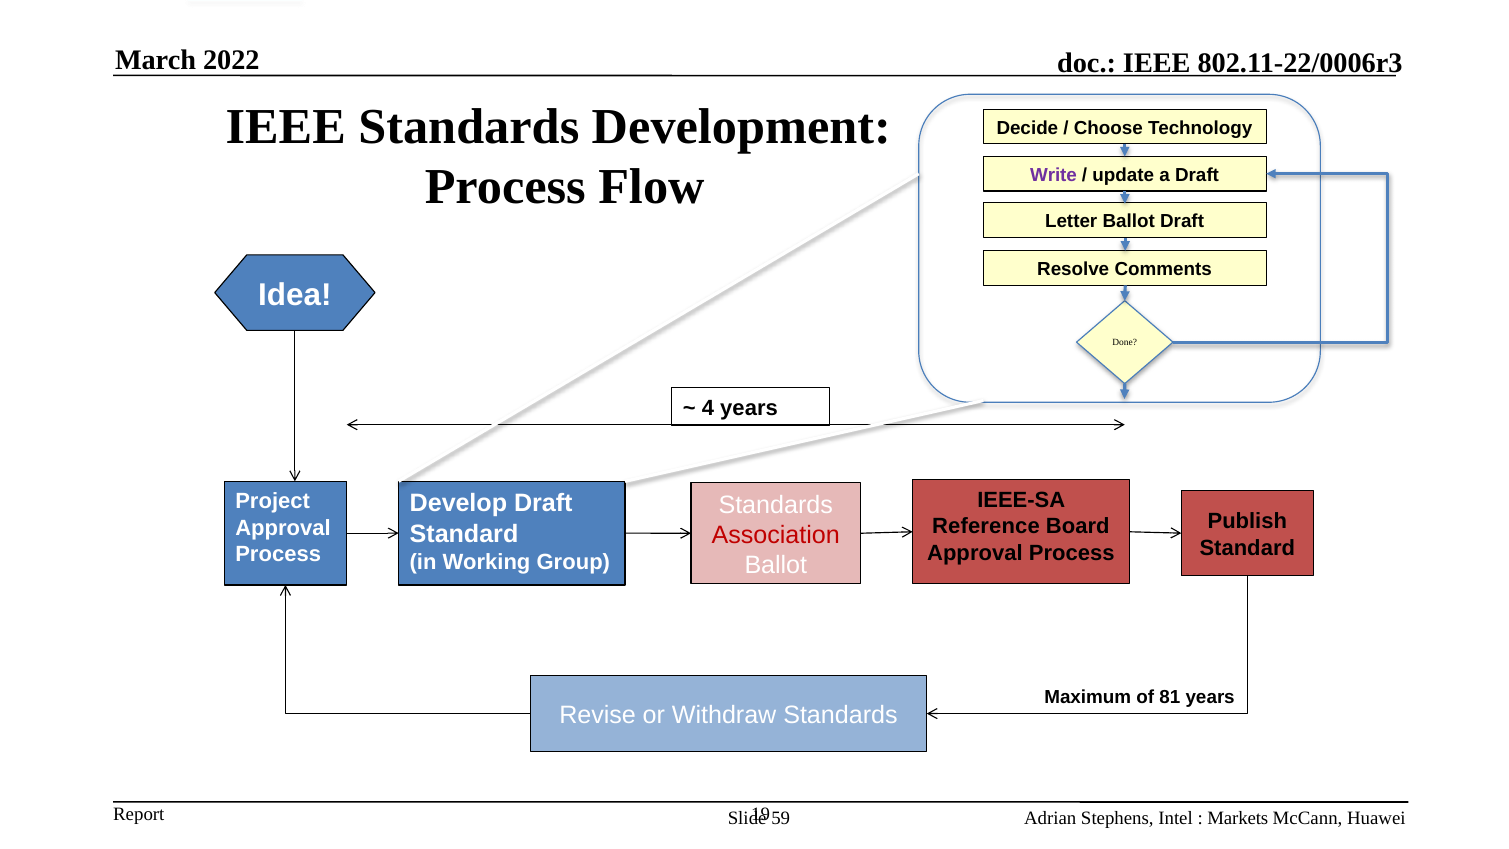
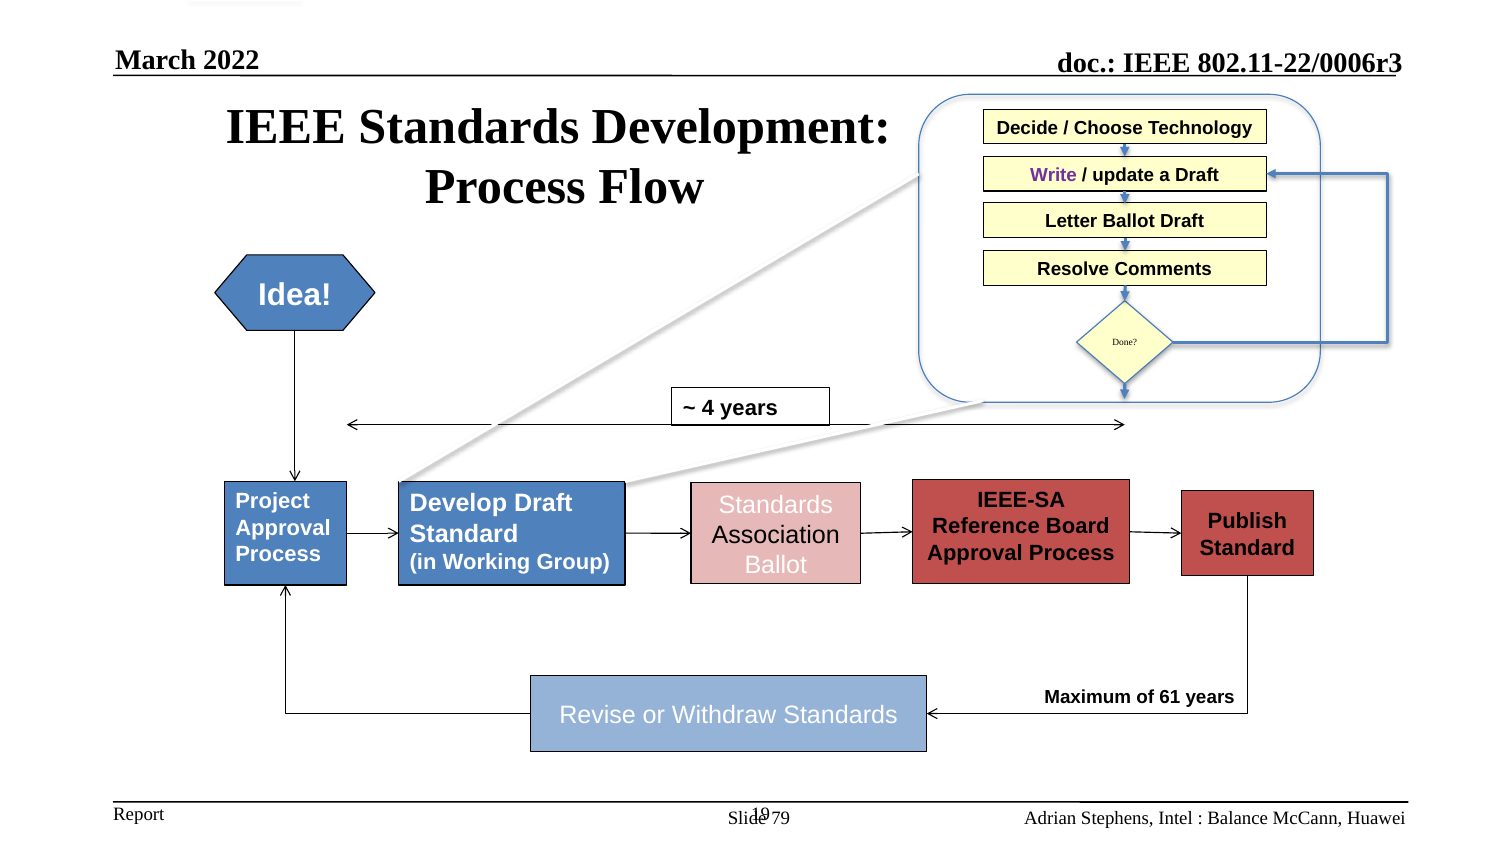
Association colour: red -> black (776, 535)
81: 81 -> 61 (1170, 697)
59: 59 -> 79 (781, 818)
Markets: Markets -> Balance (1238, 818)
